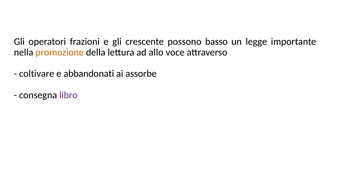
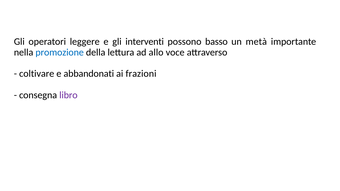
frazioni: frazioni -> leggere (85, 42)
crescente: crescente -> interventi (145, 42)
legge: legge -> metà (256, 42)
promozione colour: orange -> blue (60, 52)
assorbe: assorbe -> frazioni (141, 74)
